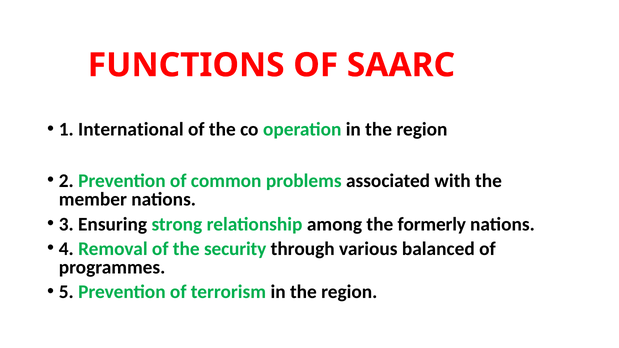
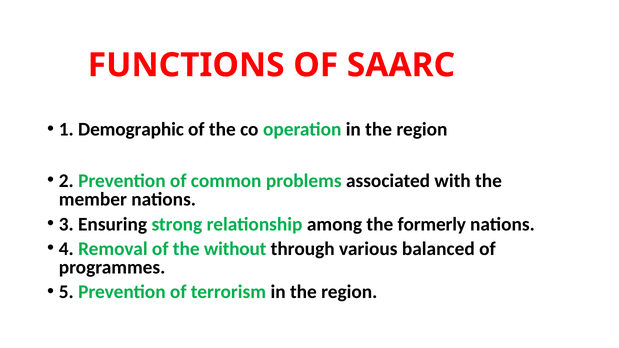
International: International -> Demographic (131, 130)
security: security -> without (235, 249)
